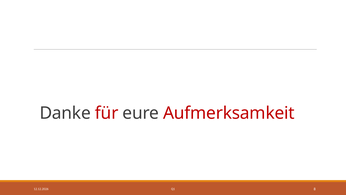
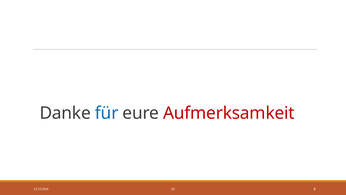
für colour: red -> blue (107, 113)
